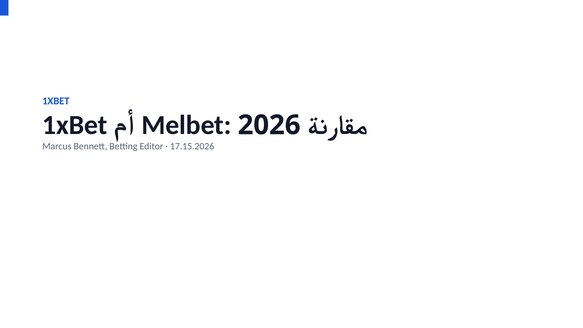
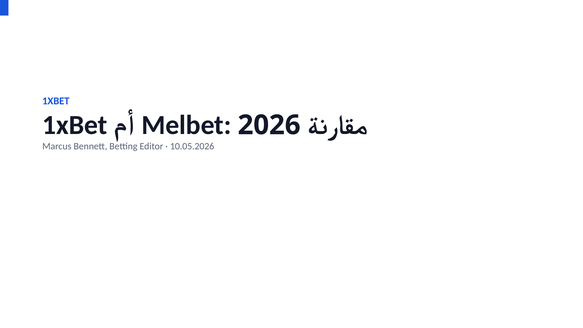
17.15.2026: 17.15.2026 -> 10.05.2026 (192, 146)
